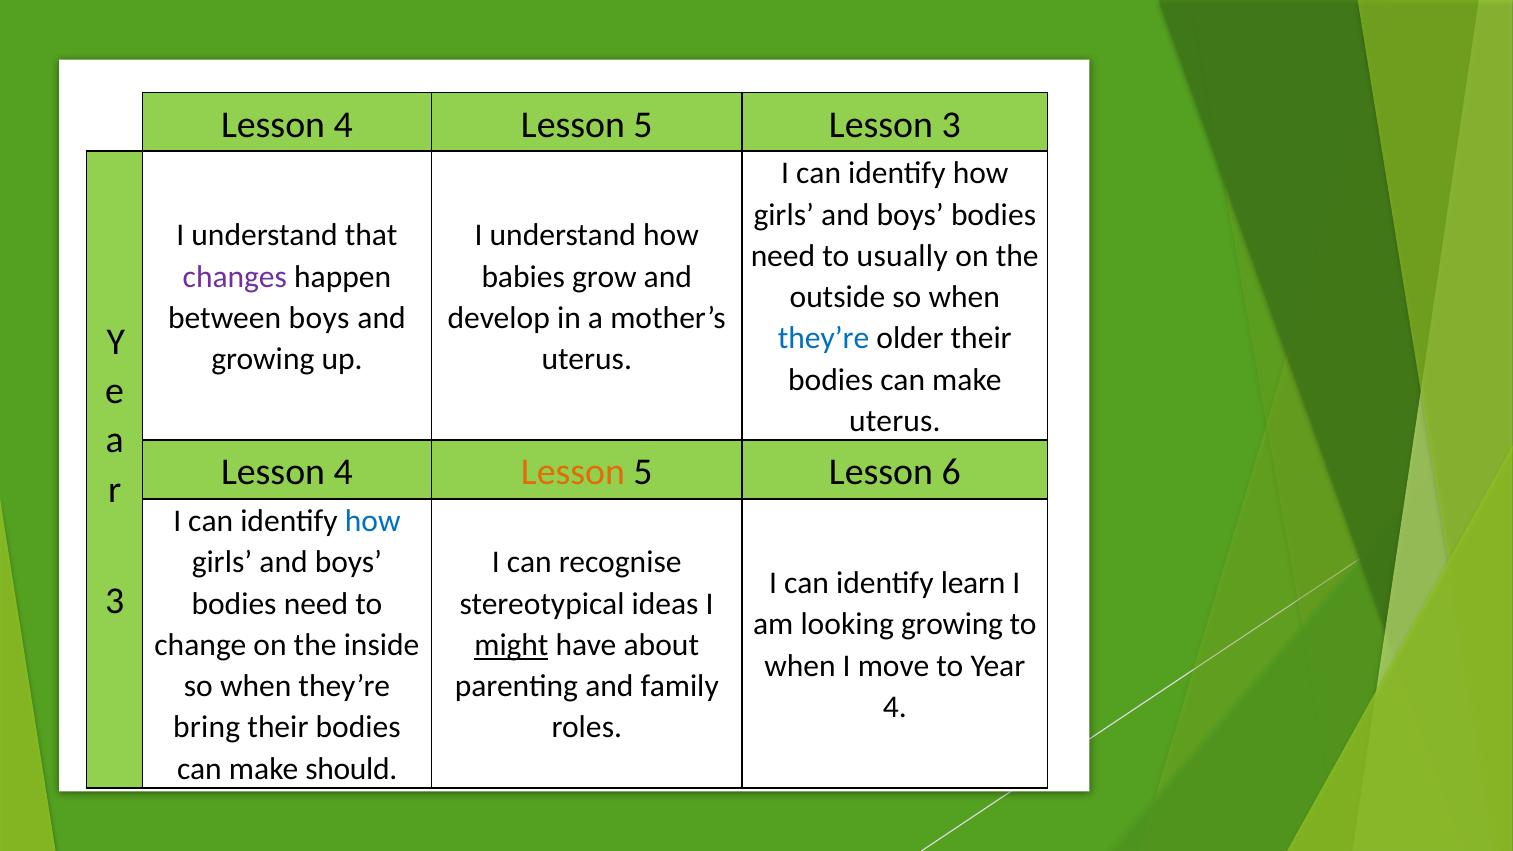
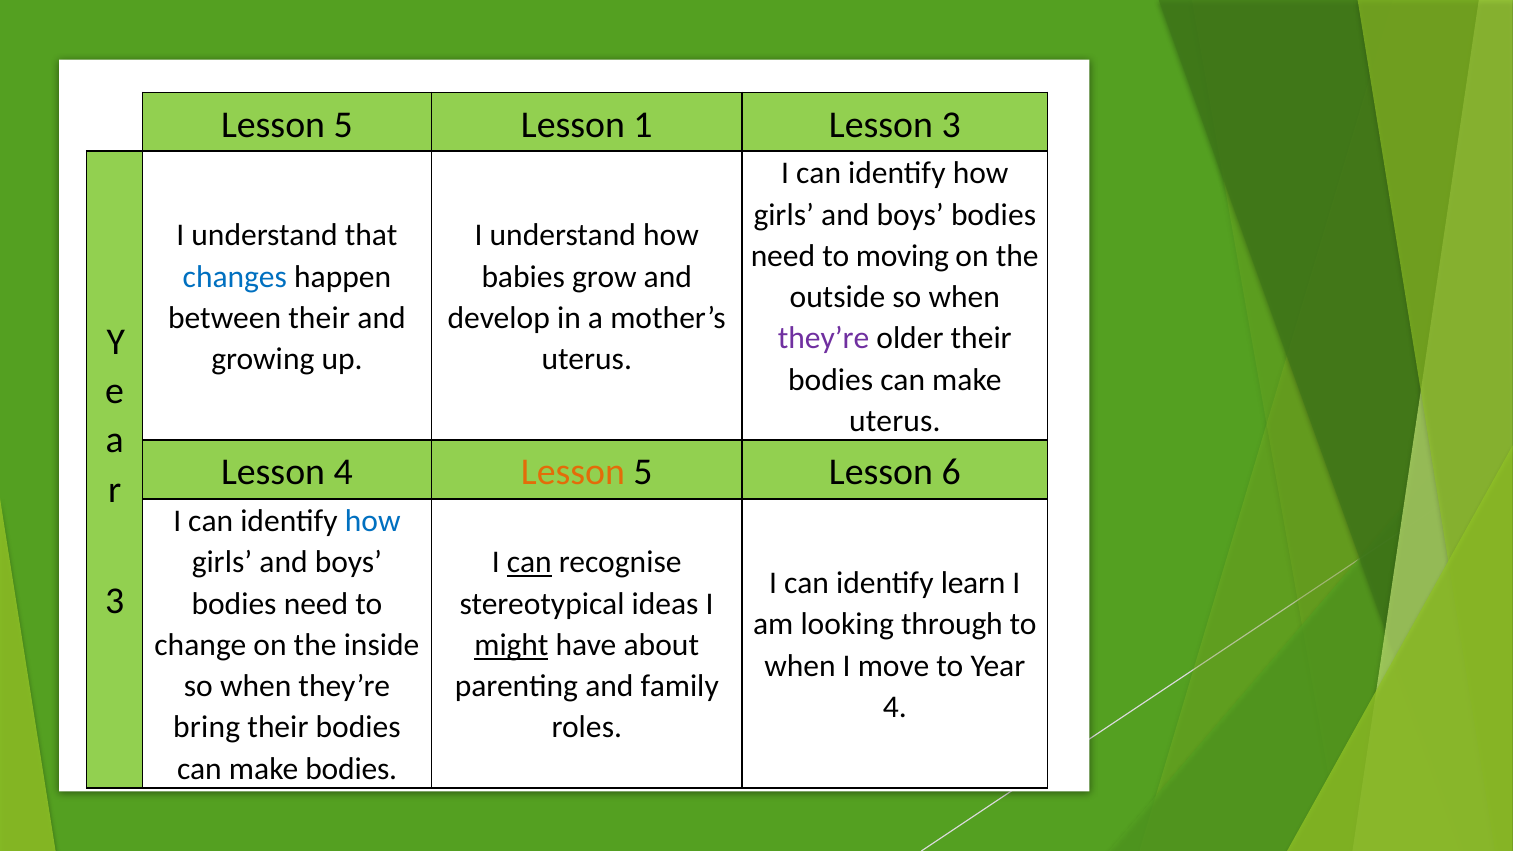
4: 4 -> 5 (343, 125)
5: 5 -> 1 (643, 125)
usually: usually -> moving (903, 256)
changes colour: purple -> blue (235, 277)
between boys: boys -> their (319, 318)
they’re colour: blue -> purple (824, 339)
can underline: none -> present (529, 563)
looking growing: growing -> through (952, 624)
make should: should -> bodies (351, 769)
